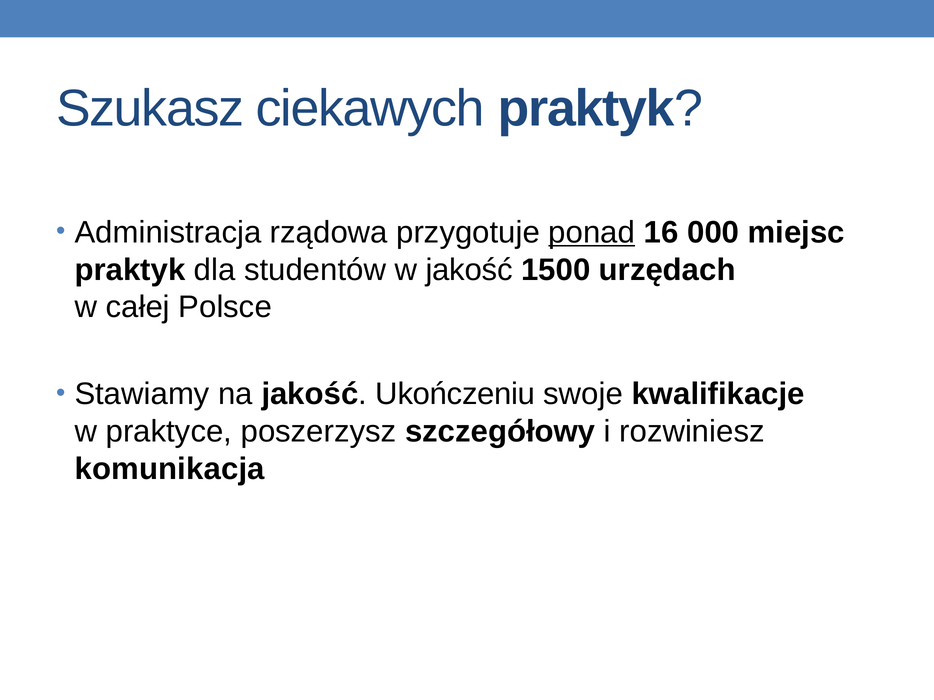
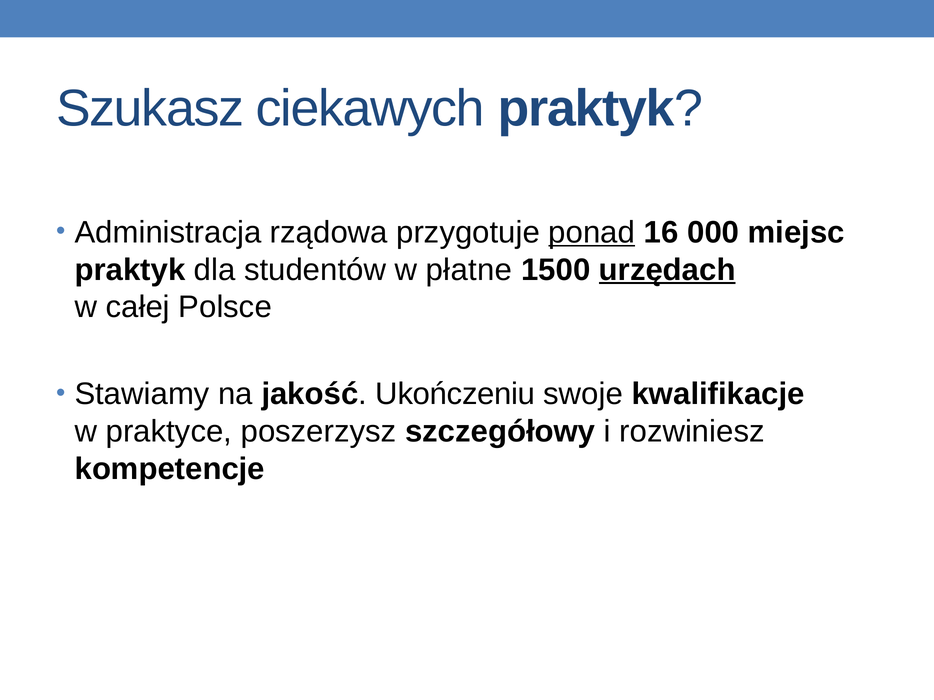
w jakość: jakość -> płatne (469, 270)
urzędach underline: none -> present (667, 270)
komunikacja: komunikacja -> kompetencje (170, 469)
